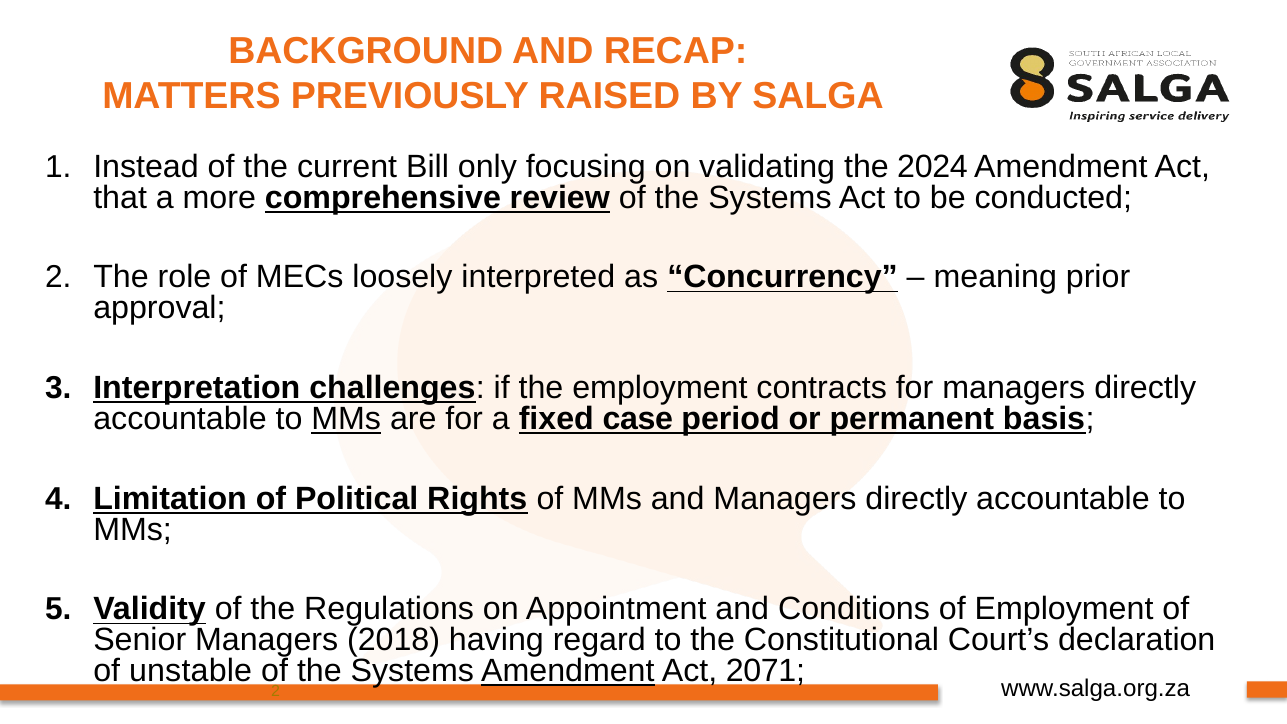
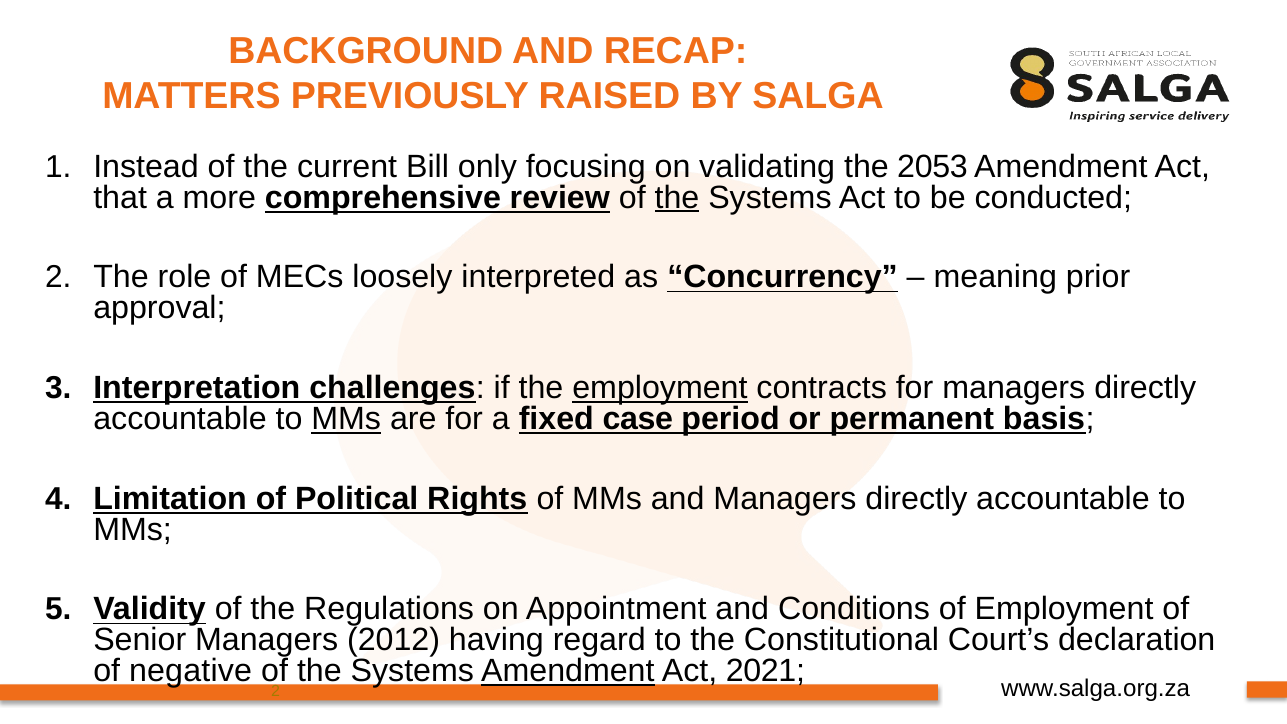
2024: 2024 -> 2053 (932, 167)
the underline: none -> present (677, 198)
employment underline: none -> present (660, 388)
2018: 2018 -> 2012 (394, 640)
unstable: unstable -> negative (191, 671)
2071: 2071 -> 2021 (765, 671)
